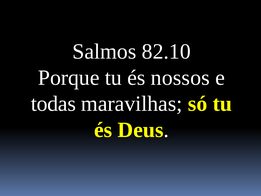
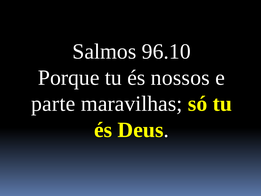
82.10: 82.10 -> 96.10 (166, 51)
todas: todas -> parte (53, 104)
